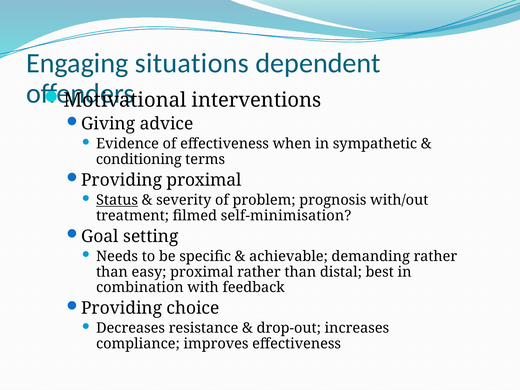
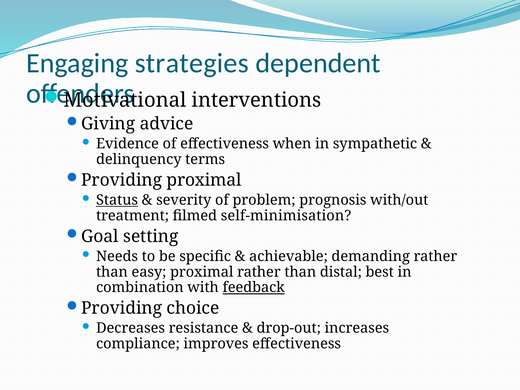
situations: situations -> strategies (192, 63)
conditioning: conditioning -> delinquency (139, 159)
feedback underline: none -> present (254, 288)
